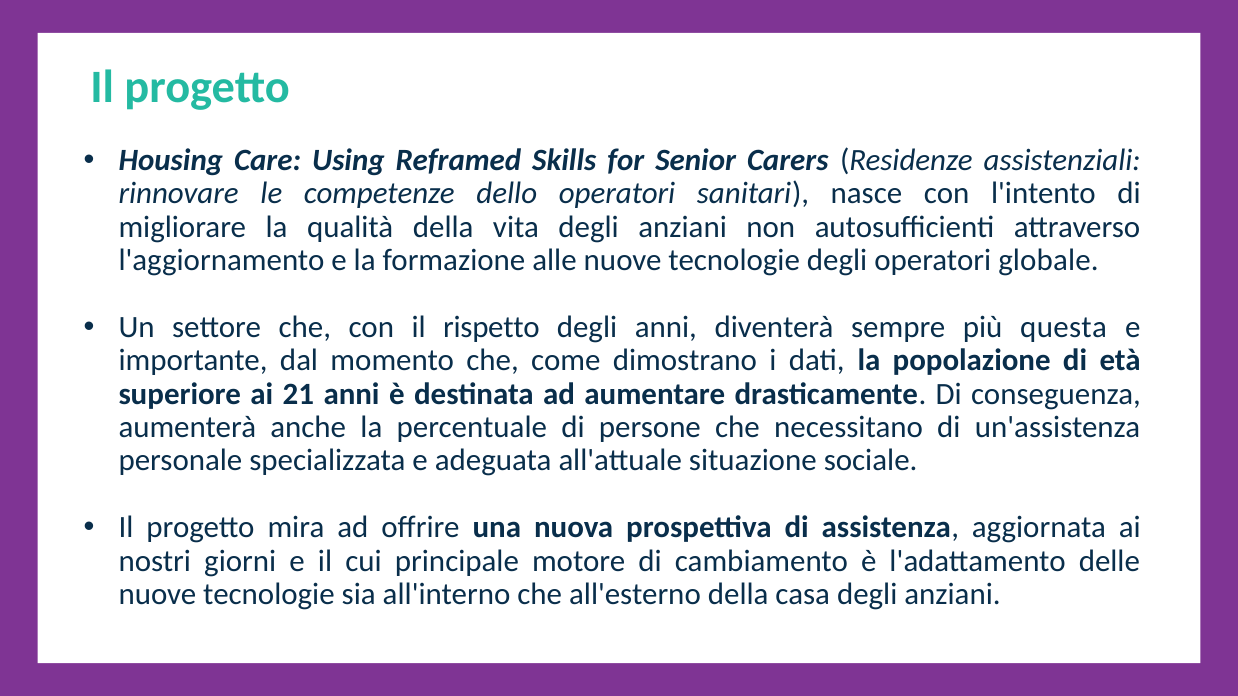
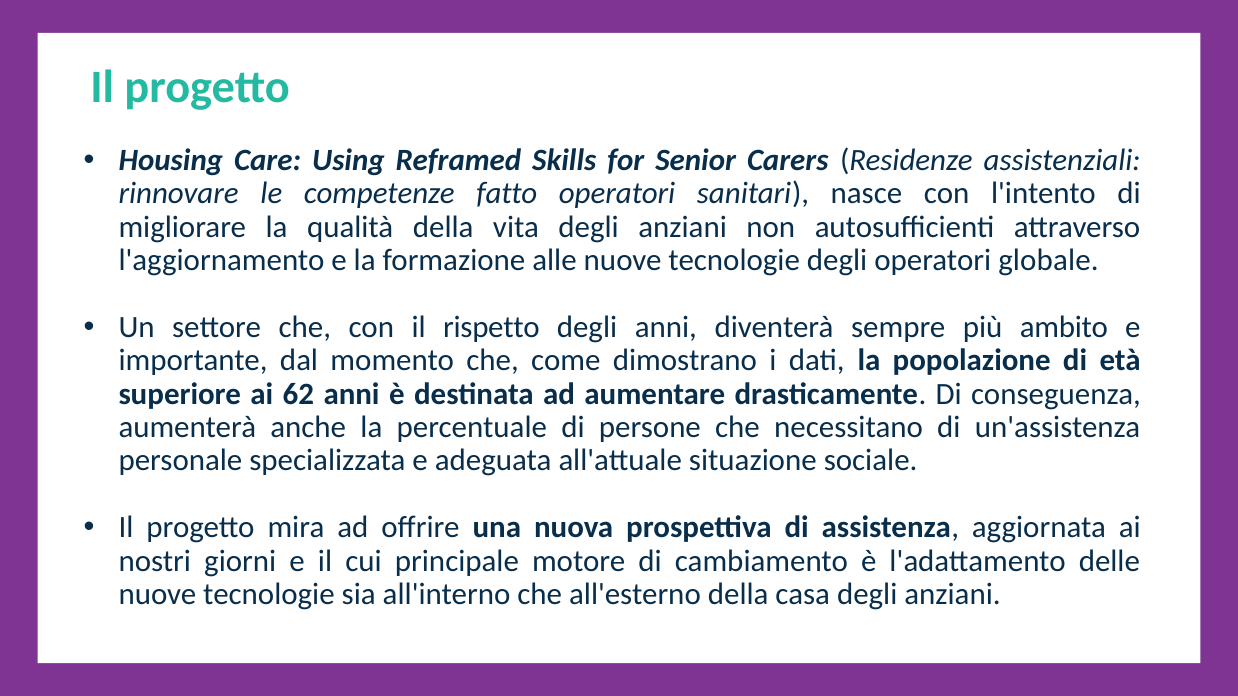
dello: dello -> fatto (507, 194)
questa: questa -> ambito (1064, 327)
21: 21 -> 62 (298, 394)
